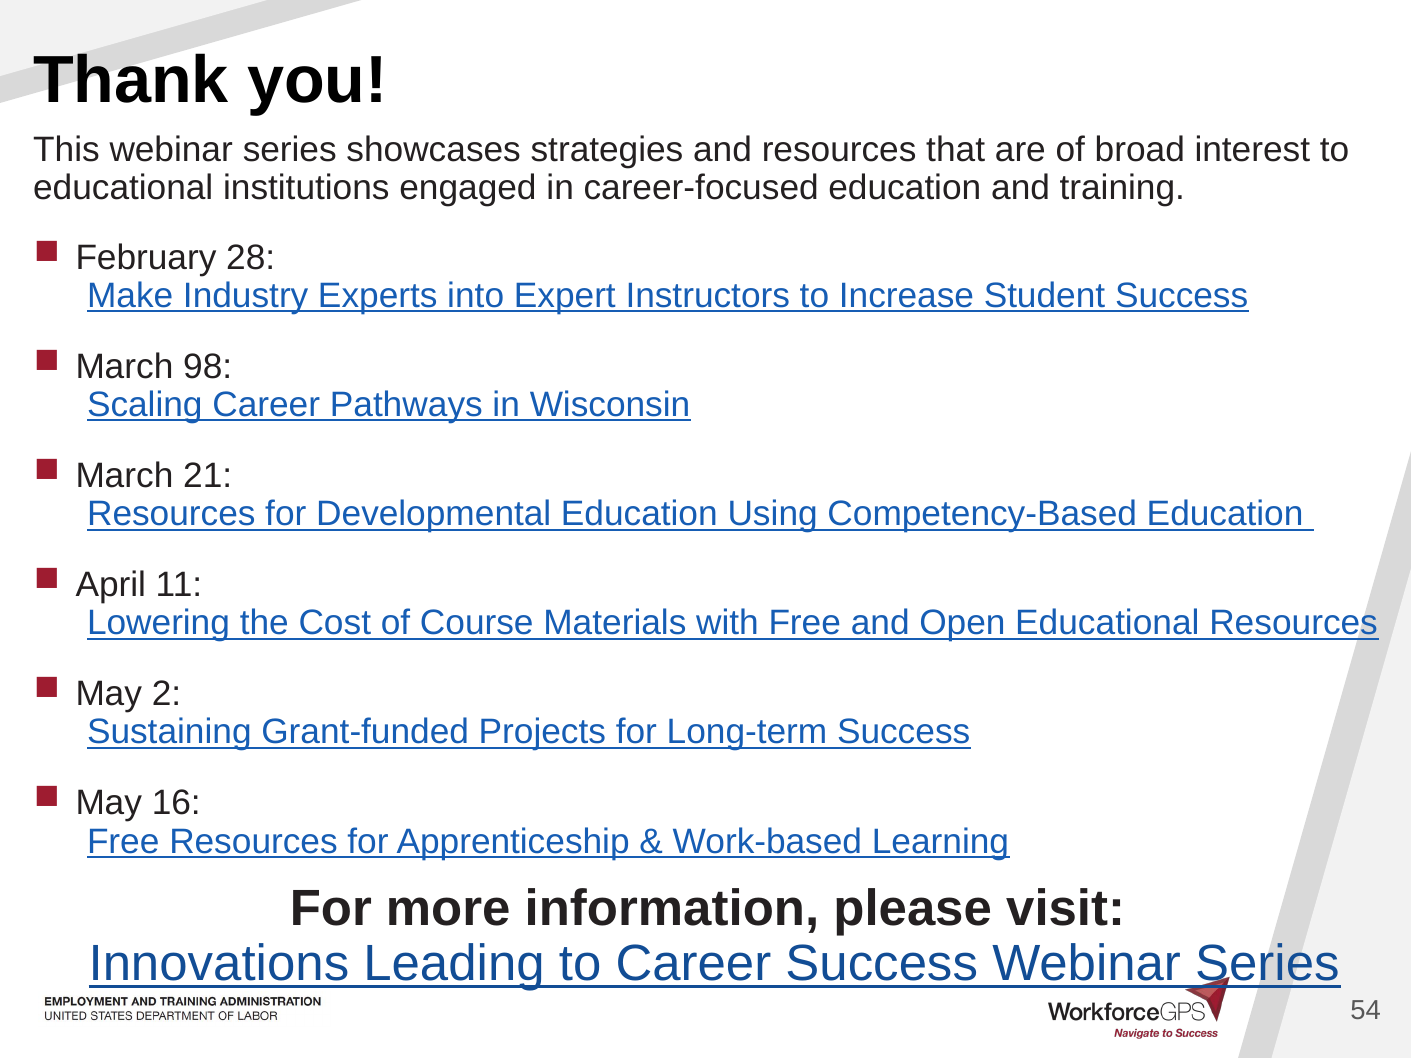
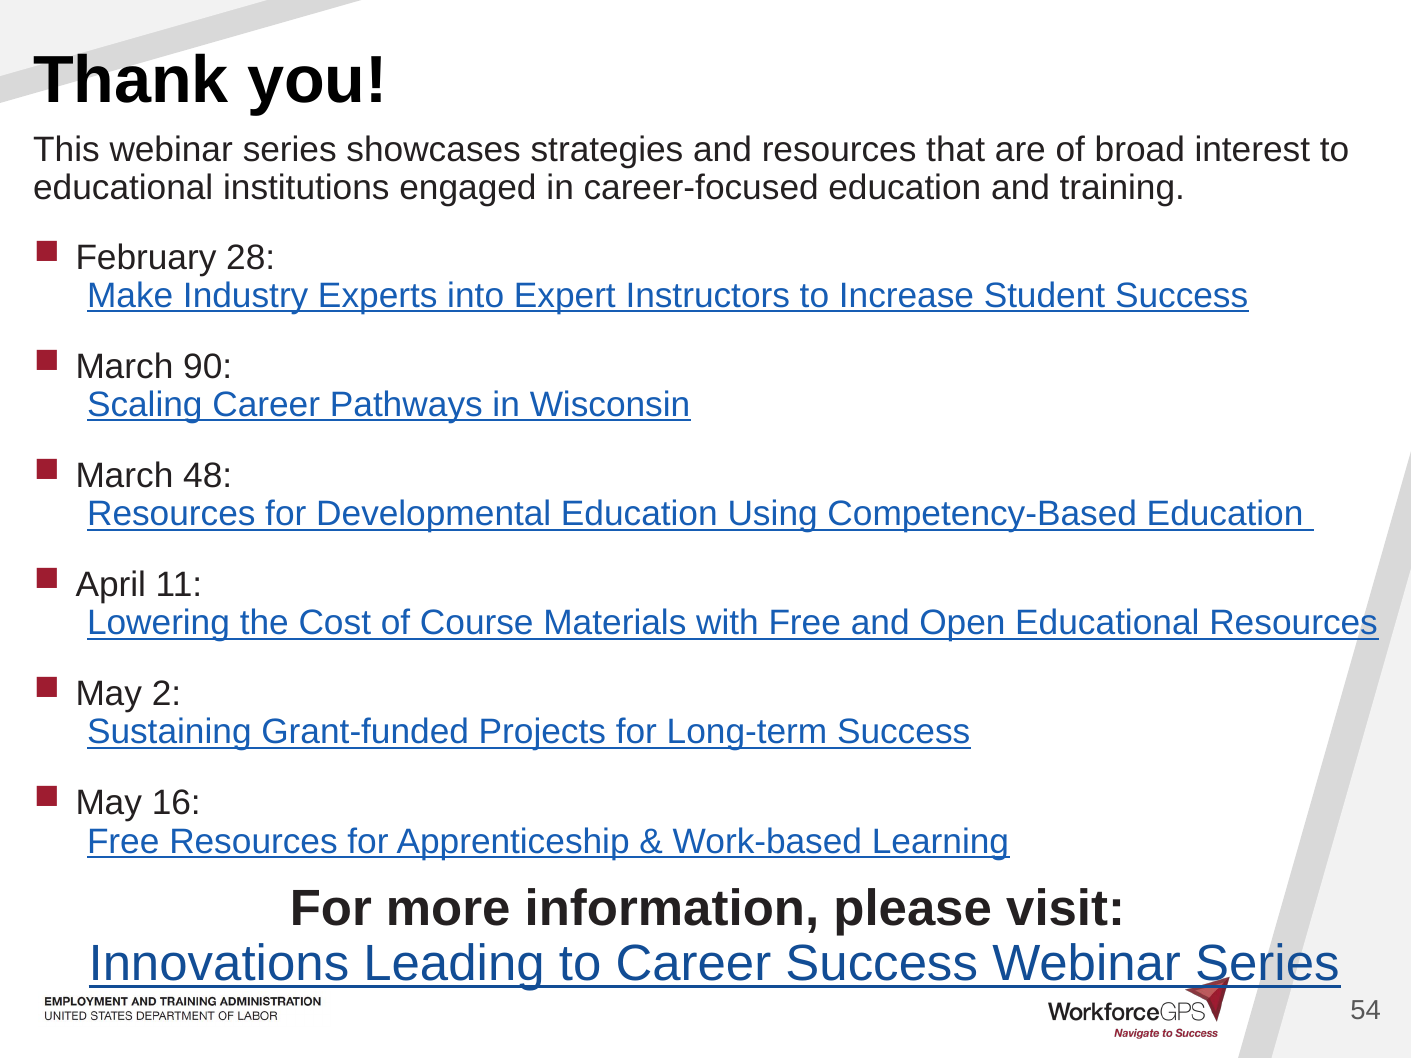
98: 98 -> 90 (208, 367)
21: 21 -> 48 (208, 476)
